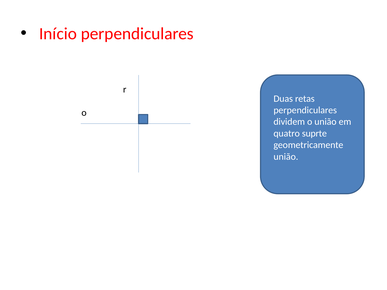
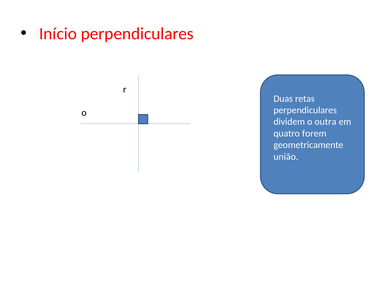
o união: união -> outra (325, 122)
suprte: suprte -> forem (314, 133)
